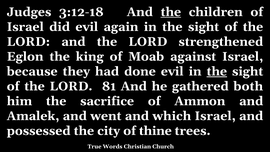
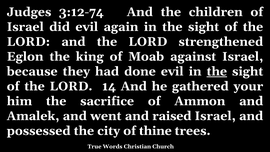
3:12-18: 3:12-18 -> 3:12-74 (81, 12)
the underline: present -> none (171, 12)
81: 81 -> 14 (109, 86)
both: both -> your (248, 86)
which: which -> raised (172, 116)
